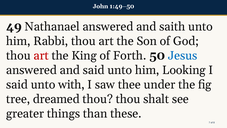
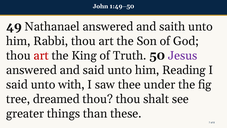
Forth: Forth -> Truth (130, 55)
Jesus colour: blue -> purple (183, 55)
Looking: Looking -> Reading (184, 70)
